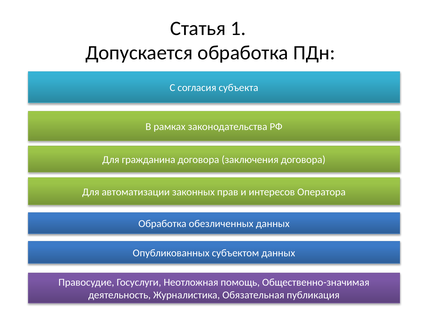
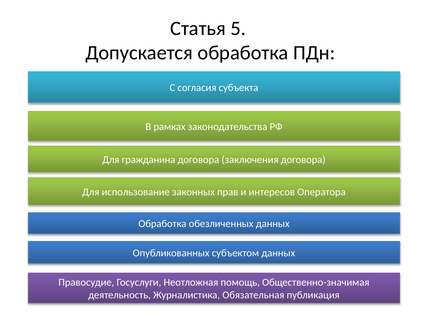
1: 1 -> 5 (238, 28)
автоматизации: автоматизации -> использование (136, 192)
